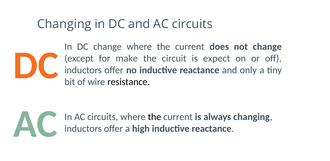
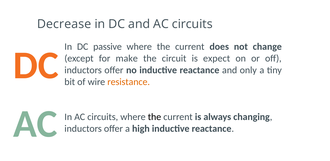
Changing: Changing -> Decrease (64, 24)
DC change: change -> passive (108, 47)
resistance colour: black -> orange (129, 82)
